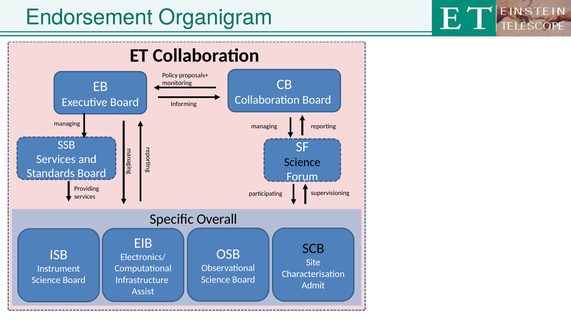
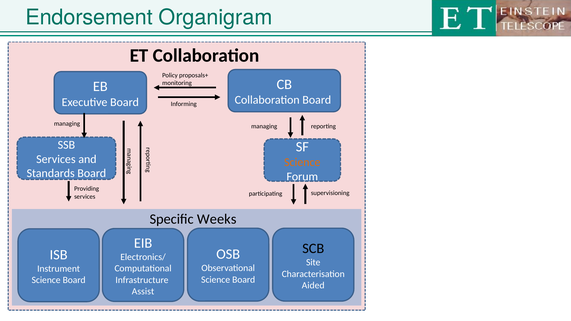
Science colour: black -> orange (302, 162)
Overall: Overall -> Weeks (217, 219)
Admit: Admit -> Aided (313, 285)
